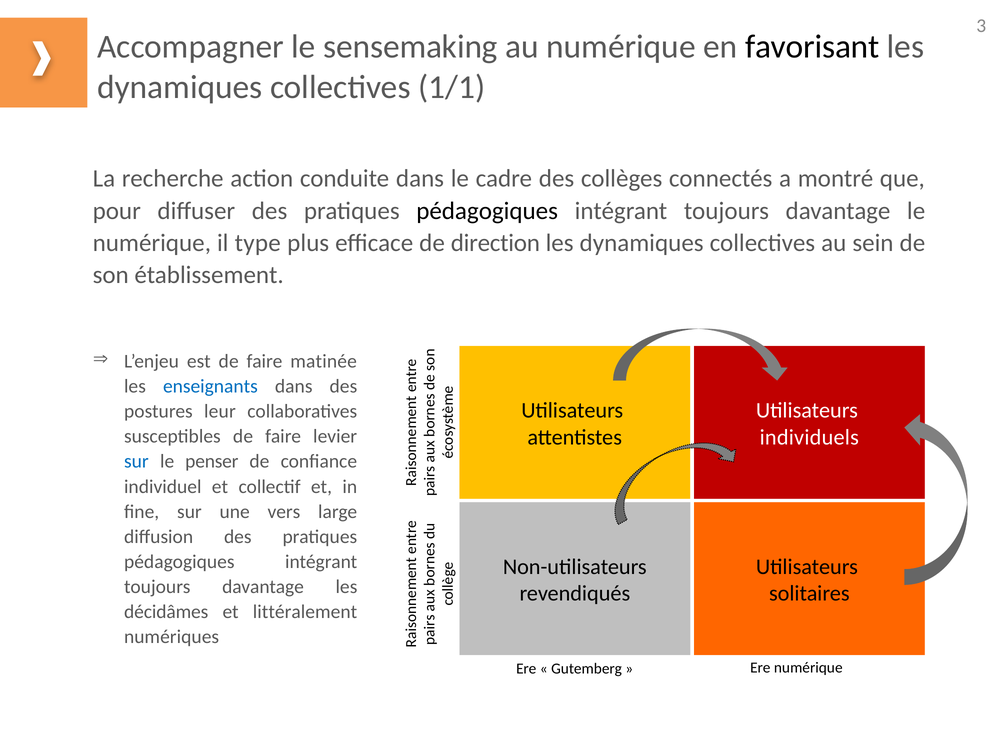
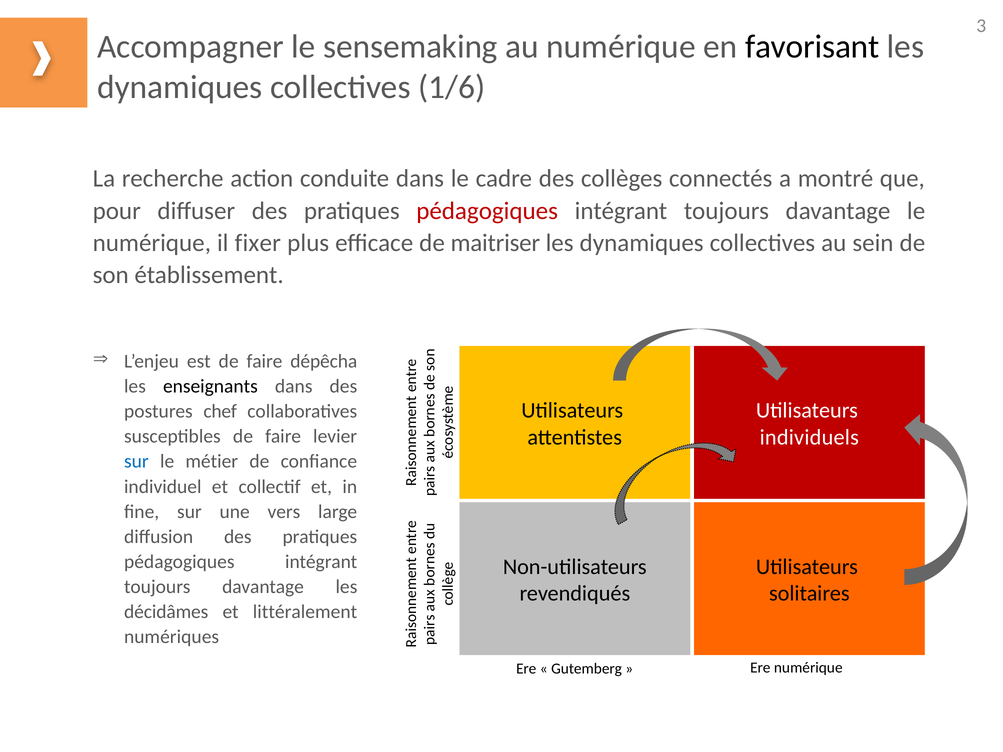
1/1: 1/1 -> 1/6 (452, 87)
pédagogiques colour: black -> red (487, 211)
type: type -> fixer (258, 243)
direction: direction -> maitriser (495, 243)
matinée: matinée -> dépêcha (324, 362)
enseignants colour: blue -> black (210, 387)
leur: leur -> chef (220, 412)
penser: penser -> métier (212, 462)
